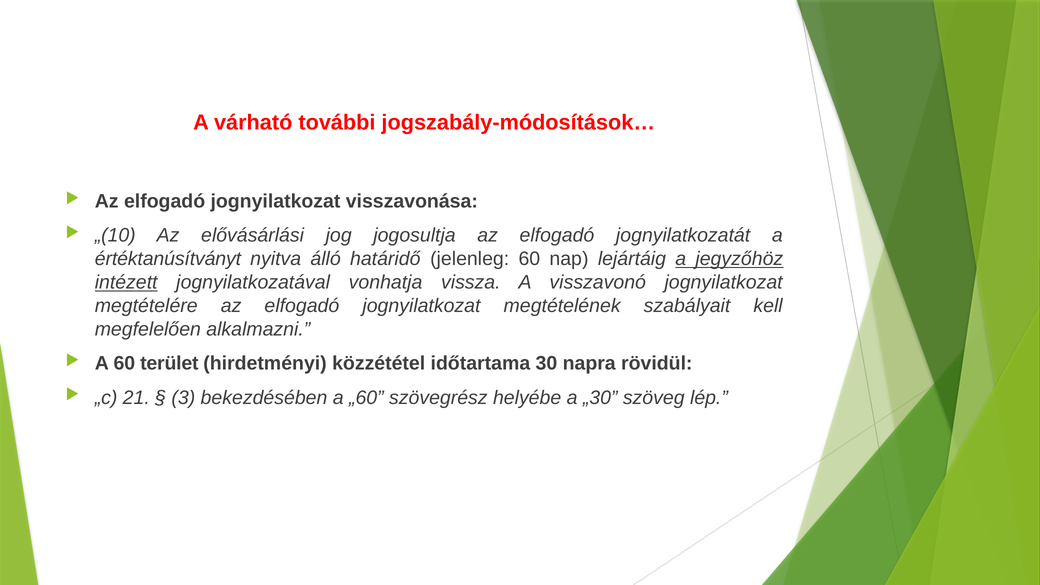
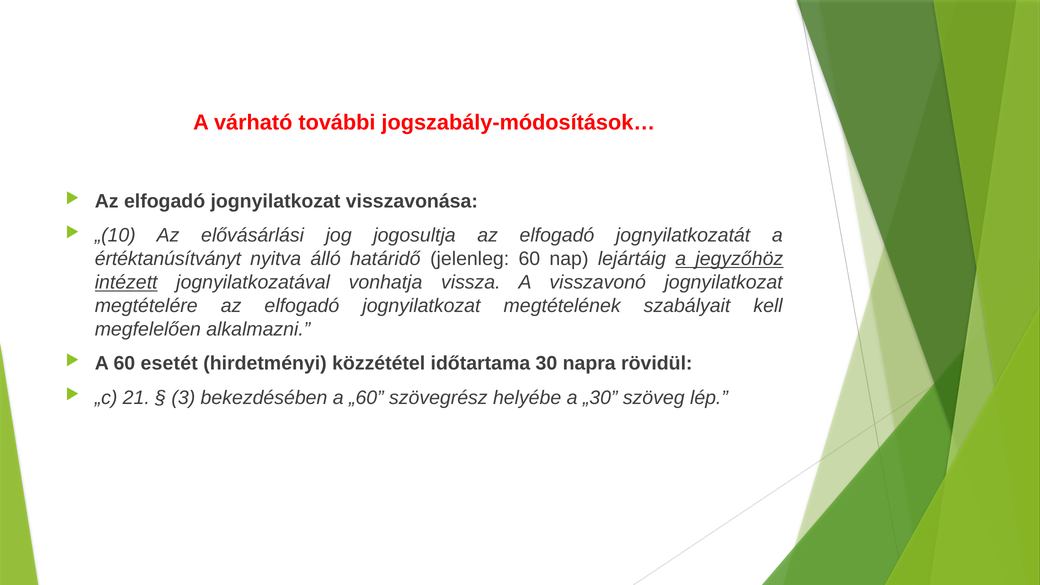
terület: terület -> esetét (169, 363)
